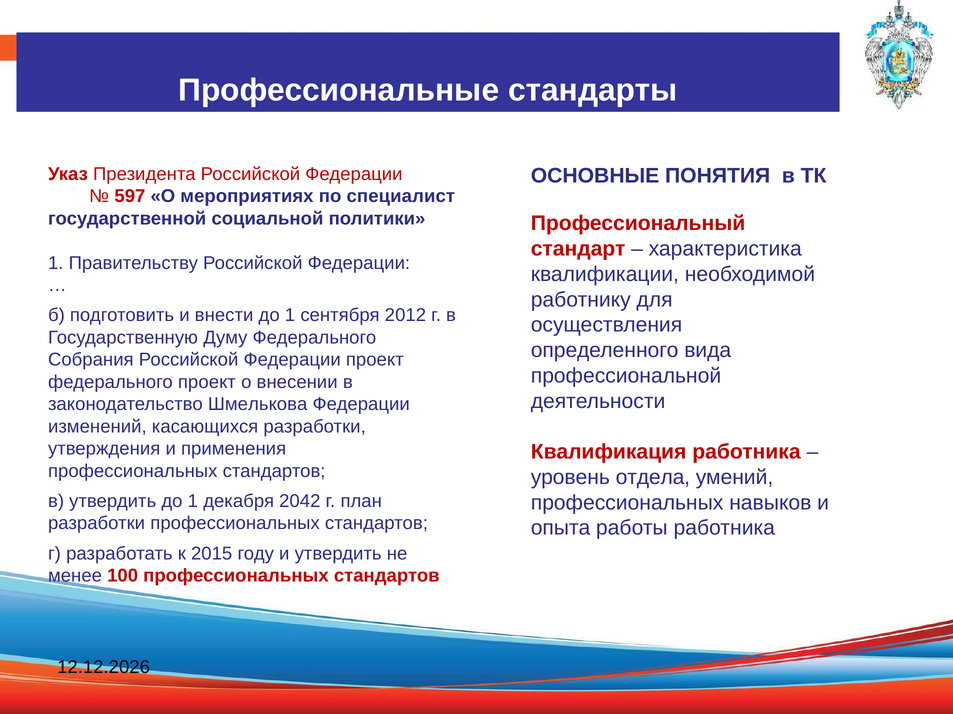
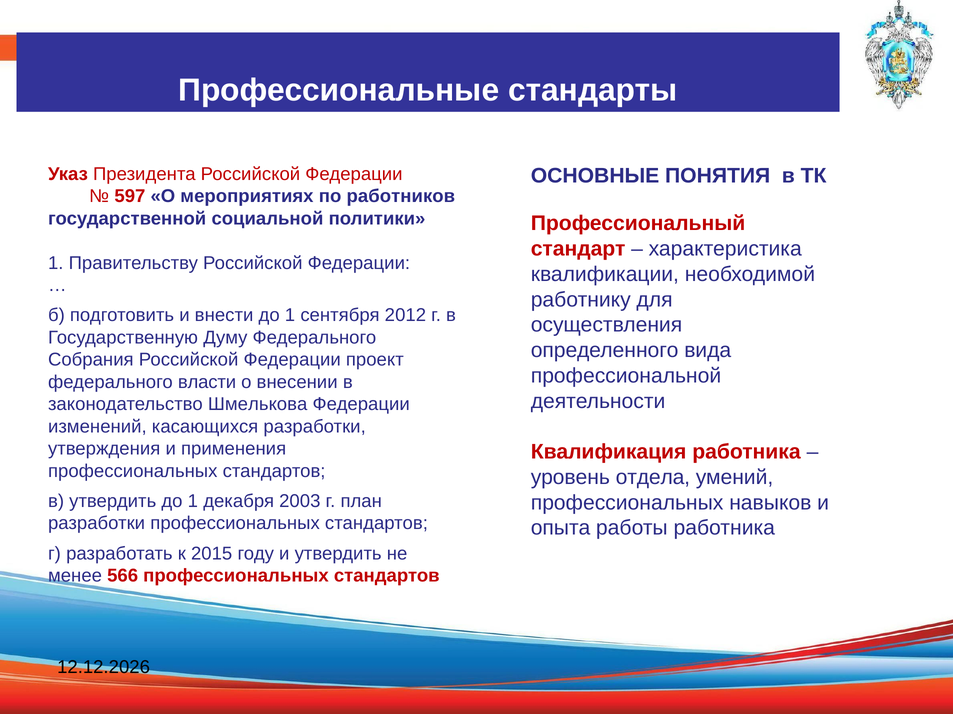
специалист: специалист -> работников (401, 196)
федерального проект: проект -> власти (207, 382)
2042: 2042 -> 2003 (300, 502)
100: 100 -> 566 (123, 576)
